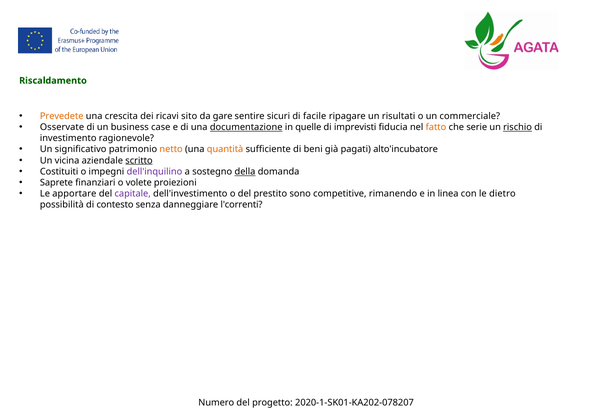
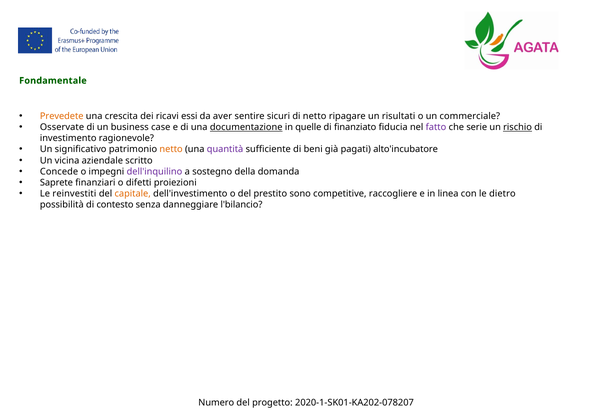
Riscaldamento: Riscaldamento -> Fondamentale (53, 81)
sito: sito -> essi (189, 116)
gare: gare -> aver (223, 116)
di facile: facile -> netto (315, 116)
imprevisti: imprevisti -> finanziato (355, 127)
fatto colour: orange -> purple (436, 127)
quantità colour: orange -> purple (225, 149)
scritto underline: present -> none (139, 160)
Costituiti: Costituiti -> Concede (59, 172)
della underline: present -> none (245, 172)
volete: volete -> difetti (139, 183)
apportare: apportare -> reinvestiti (74, 194)
capitale colour: purple -> orange (133, 194)
rimanendo: rimanendo -> raccogliere (393, 194)
l'correnti: l'correnti -> l'bilancio (241, 205)
